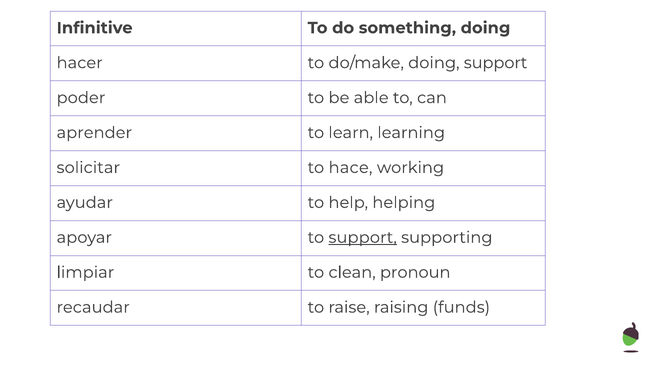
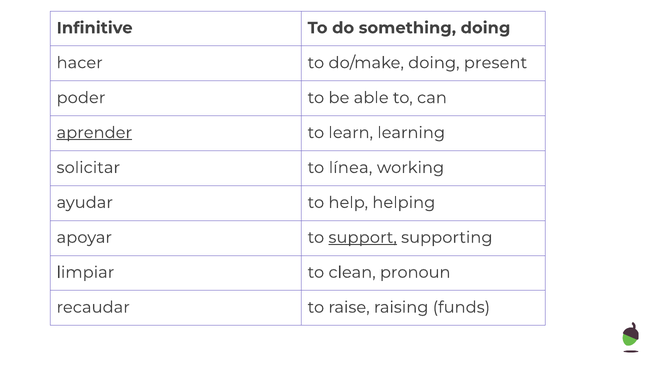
doing support: support -> present (495, 63)
aprender underline: none -> present (94, 133)
hace: hace -> línea (350, 168)
